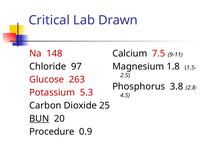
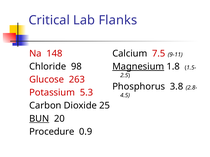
Drawn: Drawn -> Flanks (118, 20)
97: 97 -> 98 (76, 67)
Magnesium underline: none -> present (138, 67)
